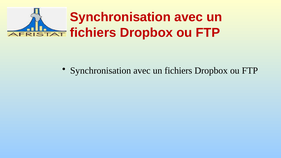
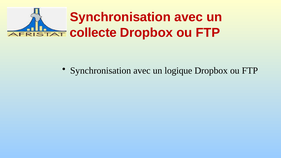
fichiers: fichiers -> collecte (93, 33)
fichiers: fichiers -> logique (178, 71)
